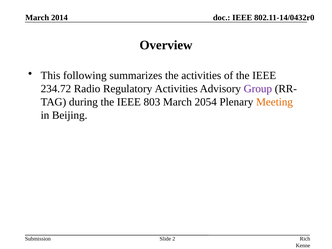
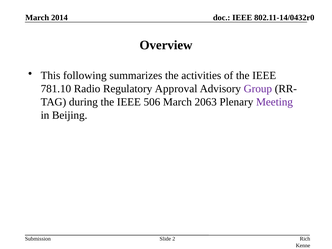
234.72: 234.72 -> 781.10 (56, 89)
Regulatory Activities: Activities -> Approval (176, 89)
803: 803 -> 506 (152, 102)
2054: 2054 -> 2063 (206, 102)
Meeting colour: orange -> purple (274, 102)
